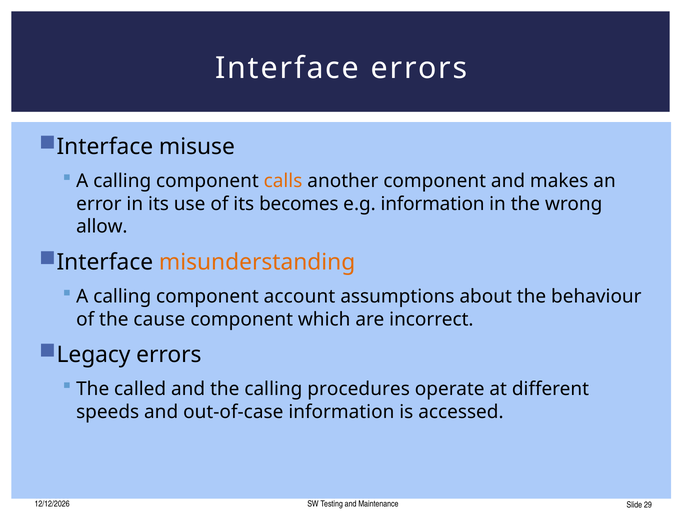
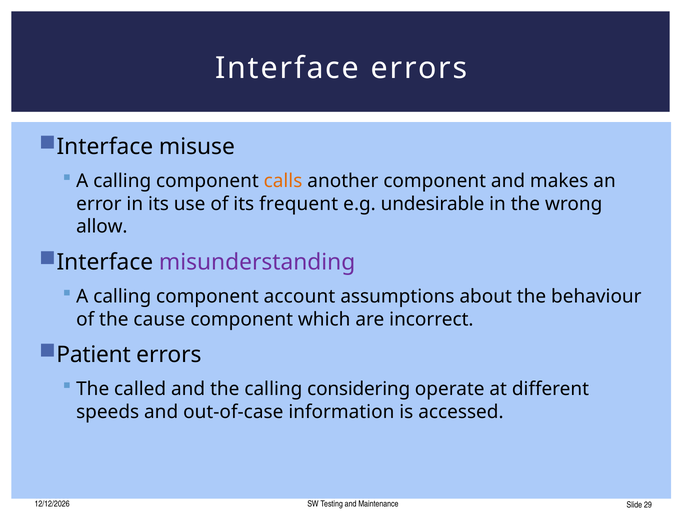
becomes: becomes -> frequent (299, 204)
e.g information: information -> undesirable (433, 204)
misunderstanding colour: orange -> purple (257, 262)
Legacy: Legacy -> Patient (94, 355)
procedures: procedures -> considering (359, 389)
